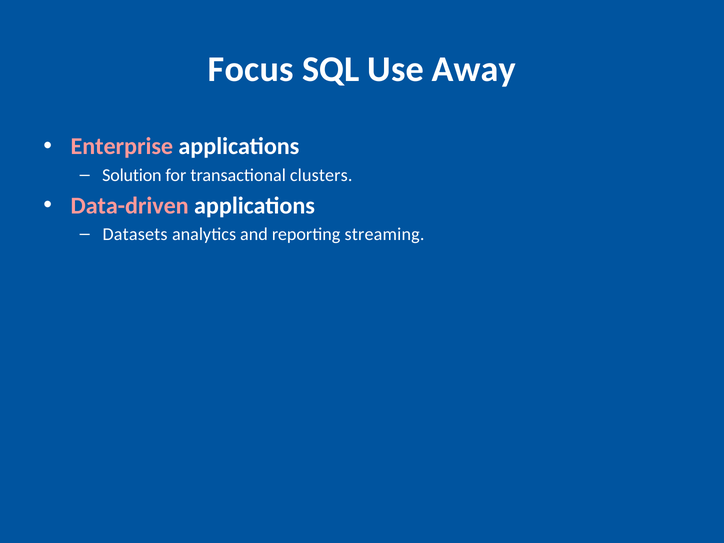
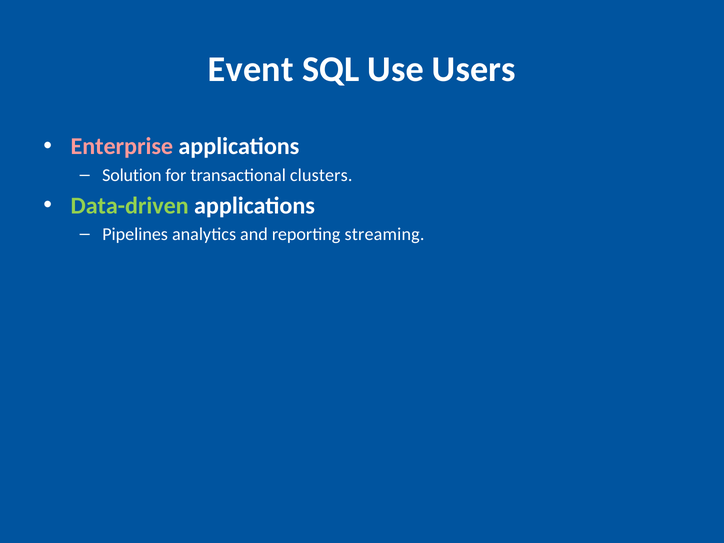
Focus: Focus -> Event (251, 70)
Away: Away -> Users (474, 70)
Data-driven colour: pink -> light green (130, 206)
Datasets: Datasets -> Pipelines (135, 234)
